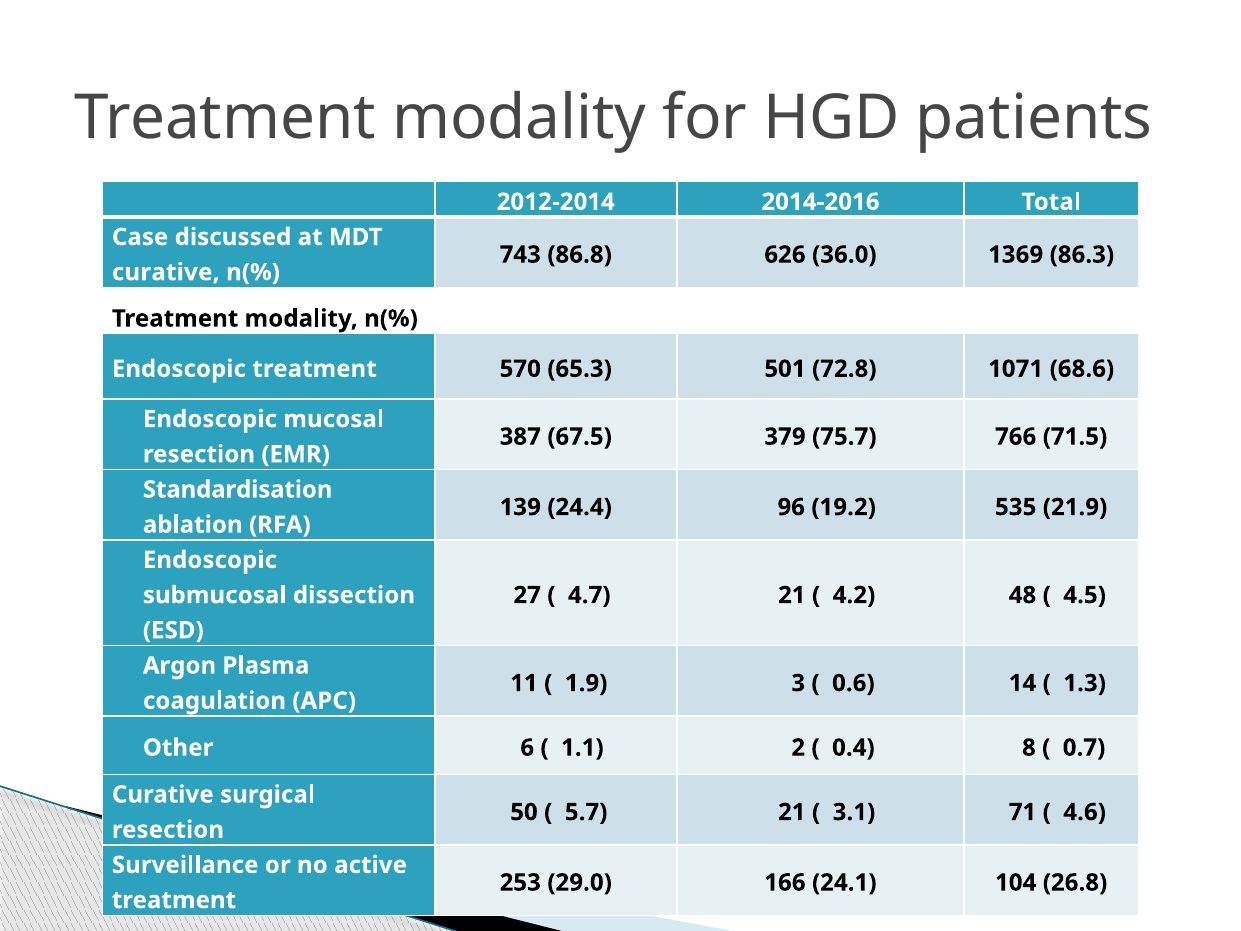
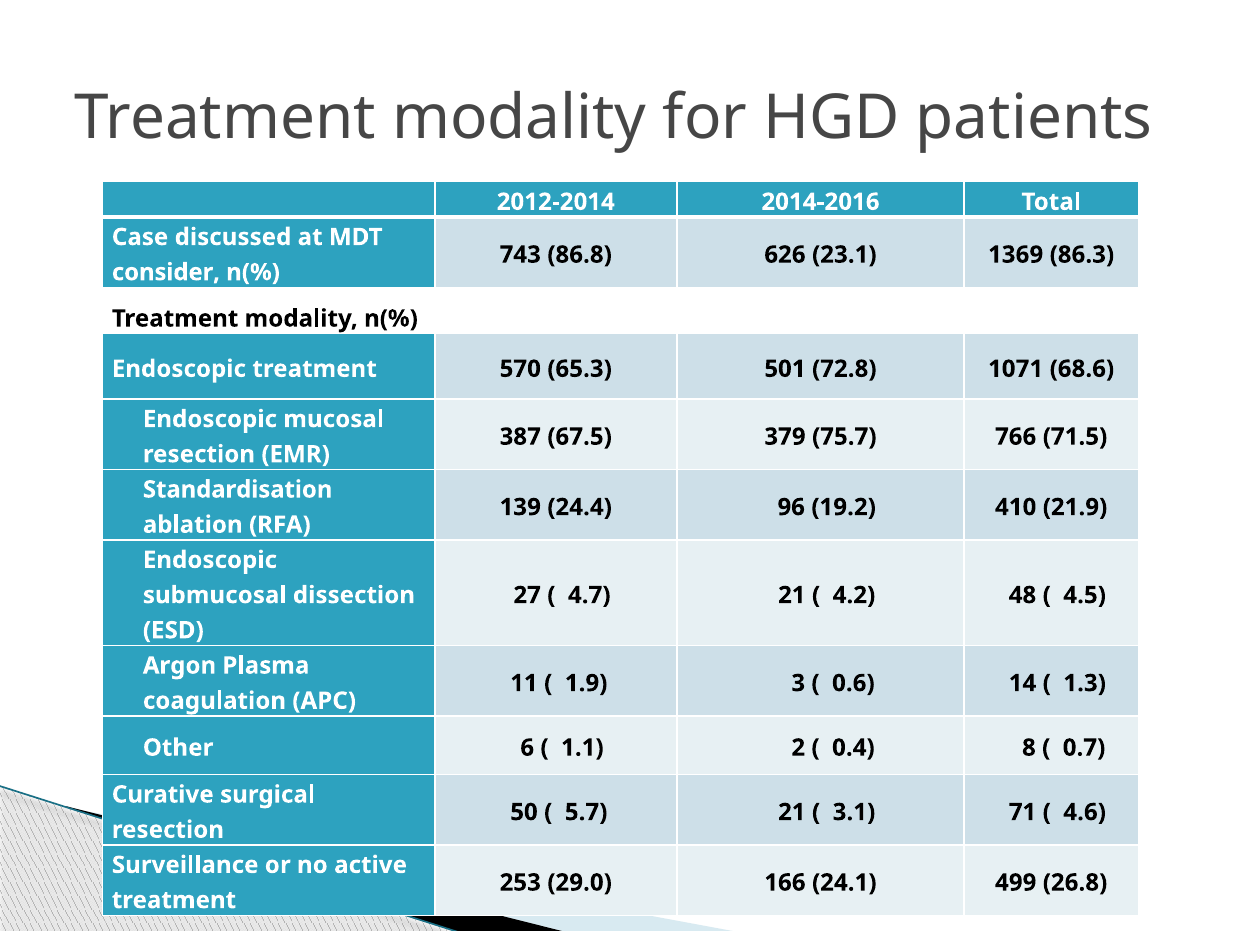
36.0: 36.0 -> 23.1 (844, 255)
curative: curative -> consider (166, 272)
535: 535 -> 410 (1016, 507)
104: 104 -> 499 (1016, 882)
